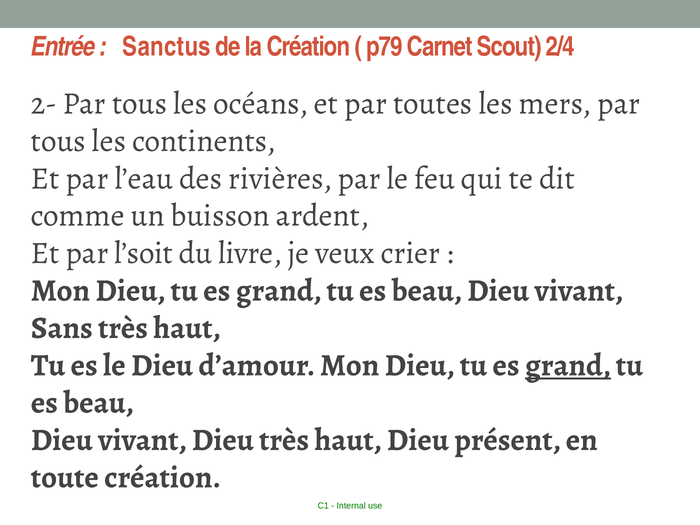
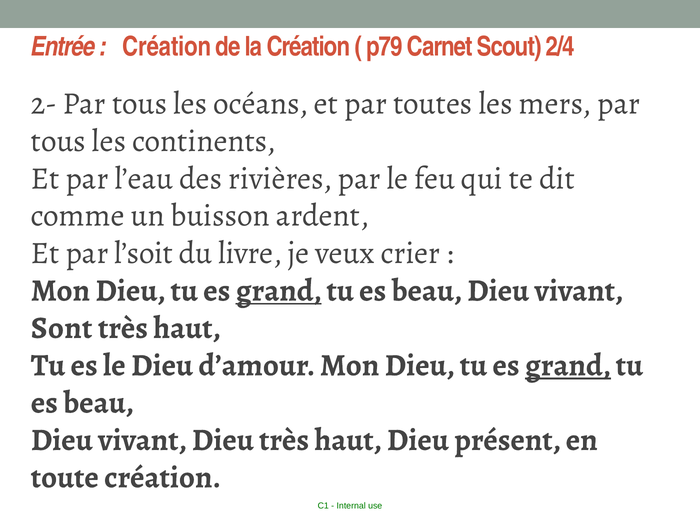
Sanctus: Sanctus -> Création (167, 47)
grand underline: none -> present (279, 290)
Sans: Sans -> Sont (62, 328)
